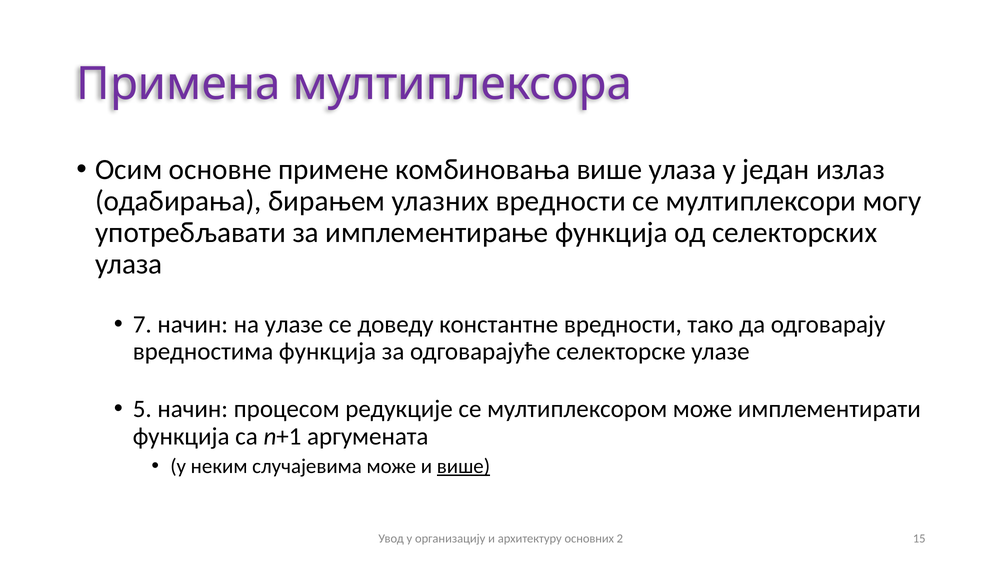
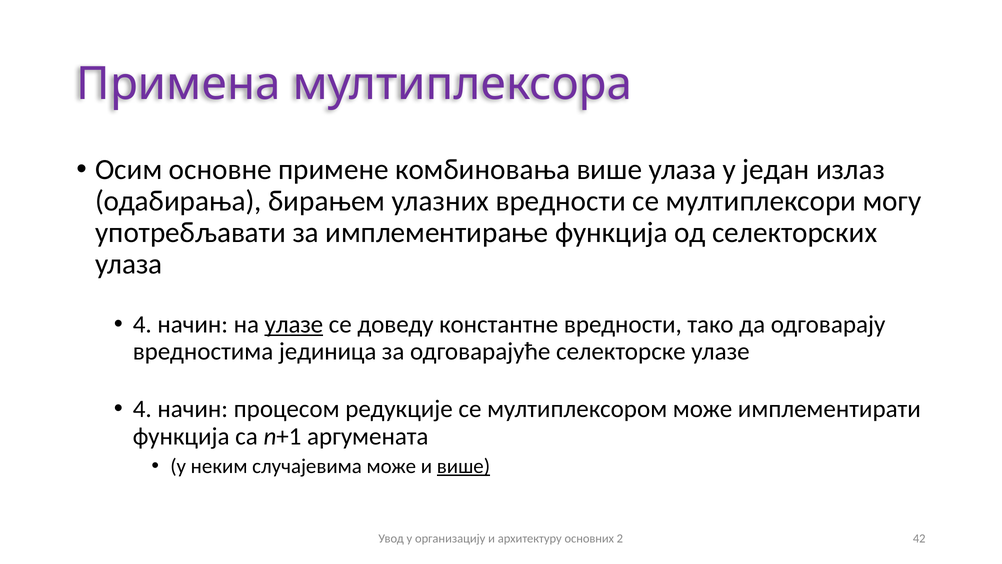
7: 7 -> 4 (142, 324)
улазе underline: none -> present (294, 324)
вредностима функција: функција -> јединица (328, 351)
5: 5 -> 4 (142, 409)
15: 15 -> 42 (919, 538)
